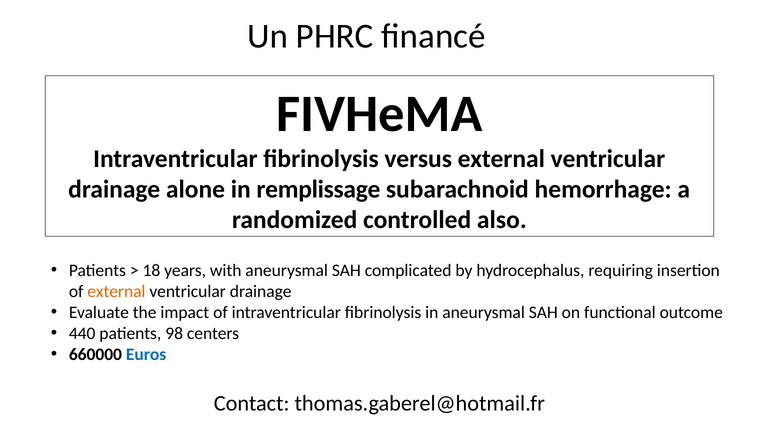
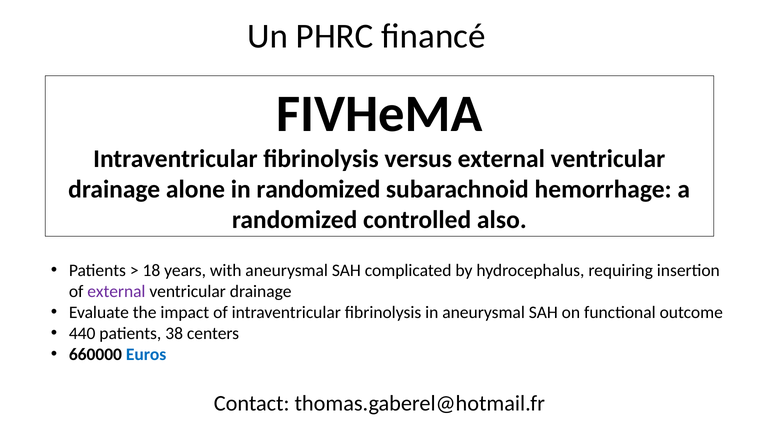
in remplissage: remplissage -> randomized (318, 190)
external colour: orange -> purple (116, 292)
98: 98 -> 38 (174, 334)
